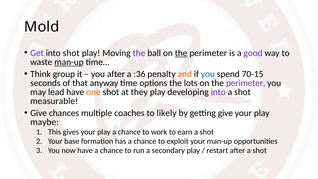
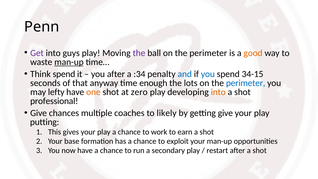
Mold: Mold -> Penn (42, 27)
into shot: shot -> guys (71, 53)
the underline: present -> none (181, 53)
good colour: purple -> orange (253, 53)
Think group: group -> spend (64, 74)
:36: :36 -> :34 (139, 74)
and colour: orange -> blue (185, 74)
70-15: 70-15 -> 34-15 (253, 74)
options: options -> enough (153, 83)
perimeter colour: purple -> blue (246, 83)
lead: lead -> lefty (56, 92)
they: they -> zero (139, 92)
into colour: purple -> orange (218, 92)
measurable: measurable -> professional (54, 101)
maybe: maybe -> putting (45, 122)
